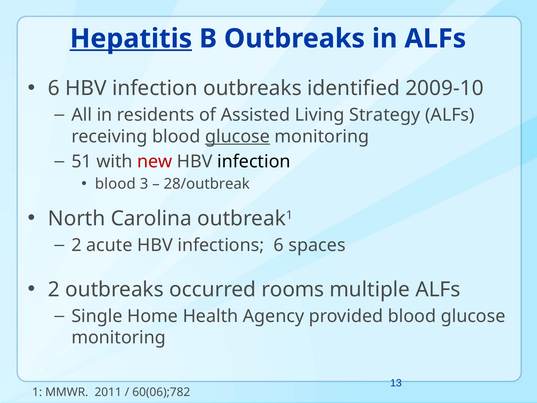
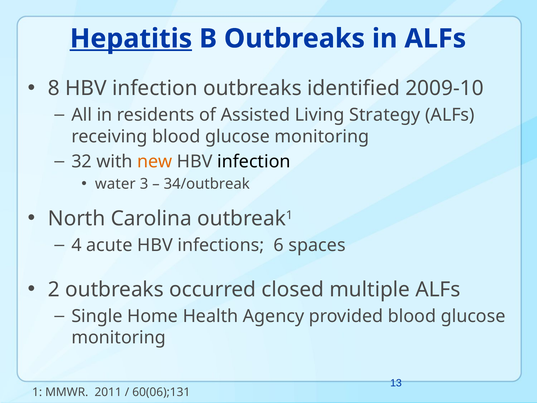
6: 6 -> 8 (54, 88)
glucose underline: present -> none (238, 136)
51: 51 -> 32 (82, 161)
new colour: red -> orange (155, 161)
blood: blood -> water (115, 184)
28/outbreak: 28/outbreak -> 34/outbreak (207, 184)
2: 2 -> 4 (76, 245)
rooms: rooms -> closed (293, 289)
60(06);782: 60(06);782 -> 60(06);131 (161, 392)
